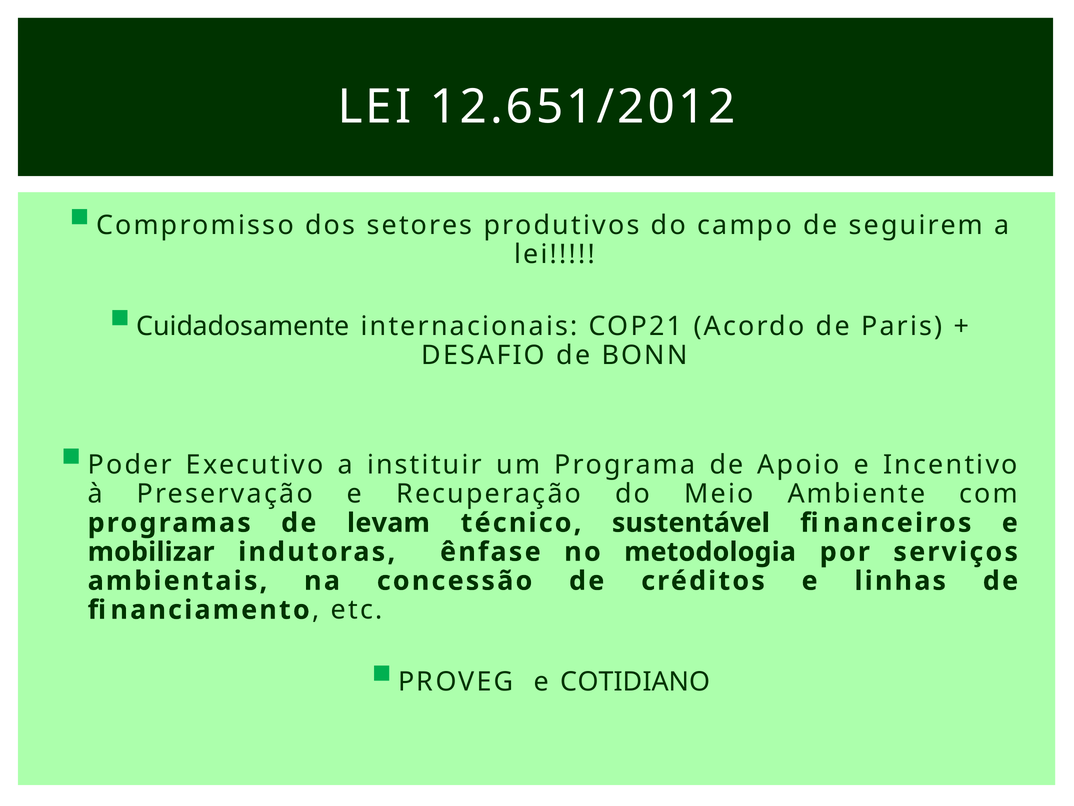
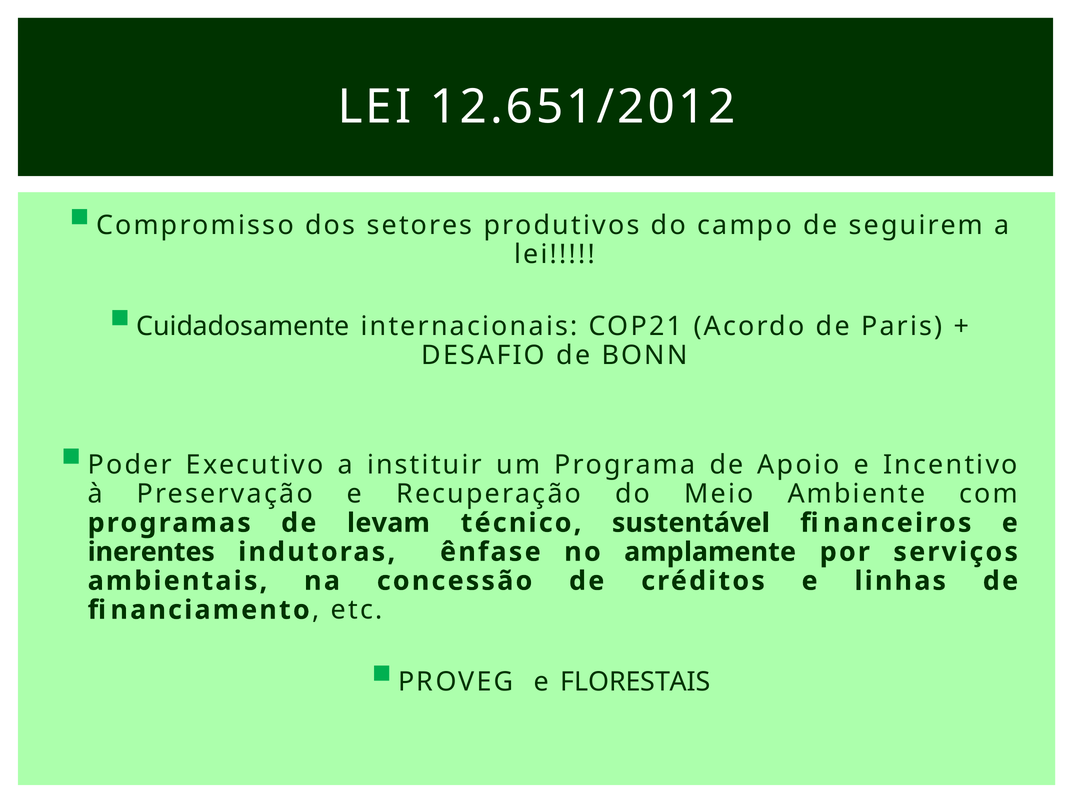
mobilizar: mobilizar -> inerentes (151, 552)
metodologia: metodologia -> amplamente (710, 552)
COTIDIANO: COTIDIANO -> FLORESTAIS (636, 682)
